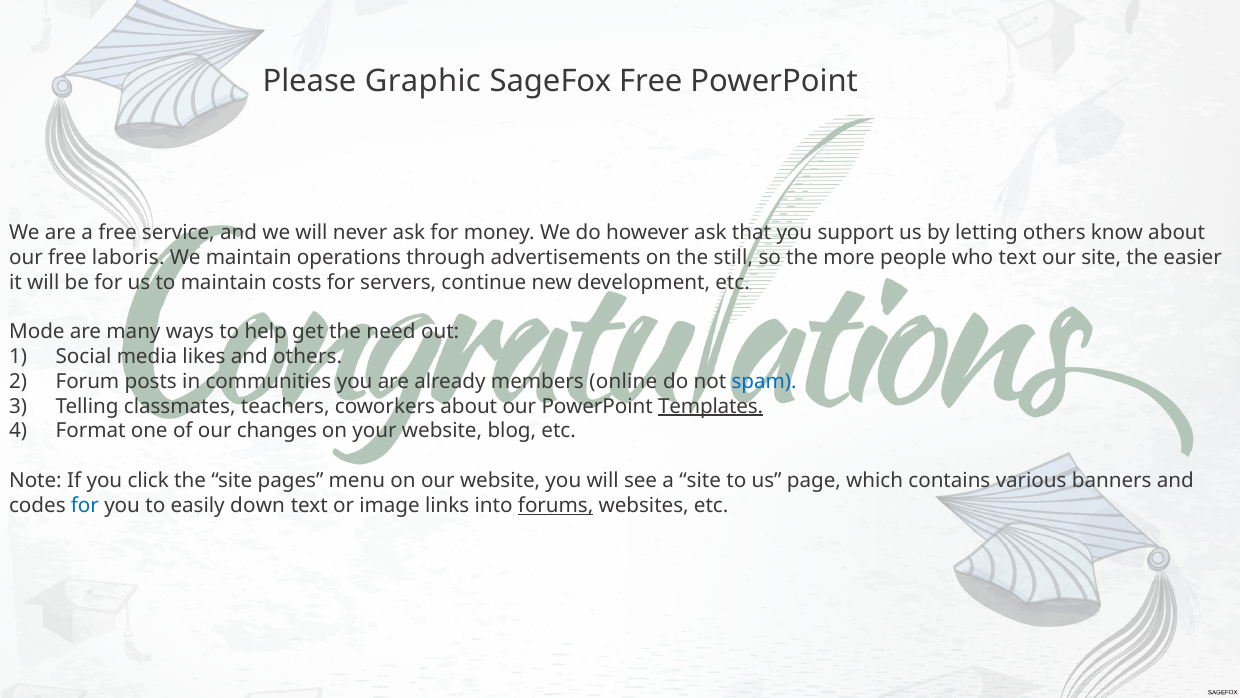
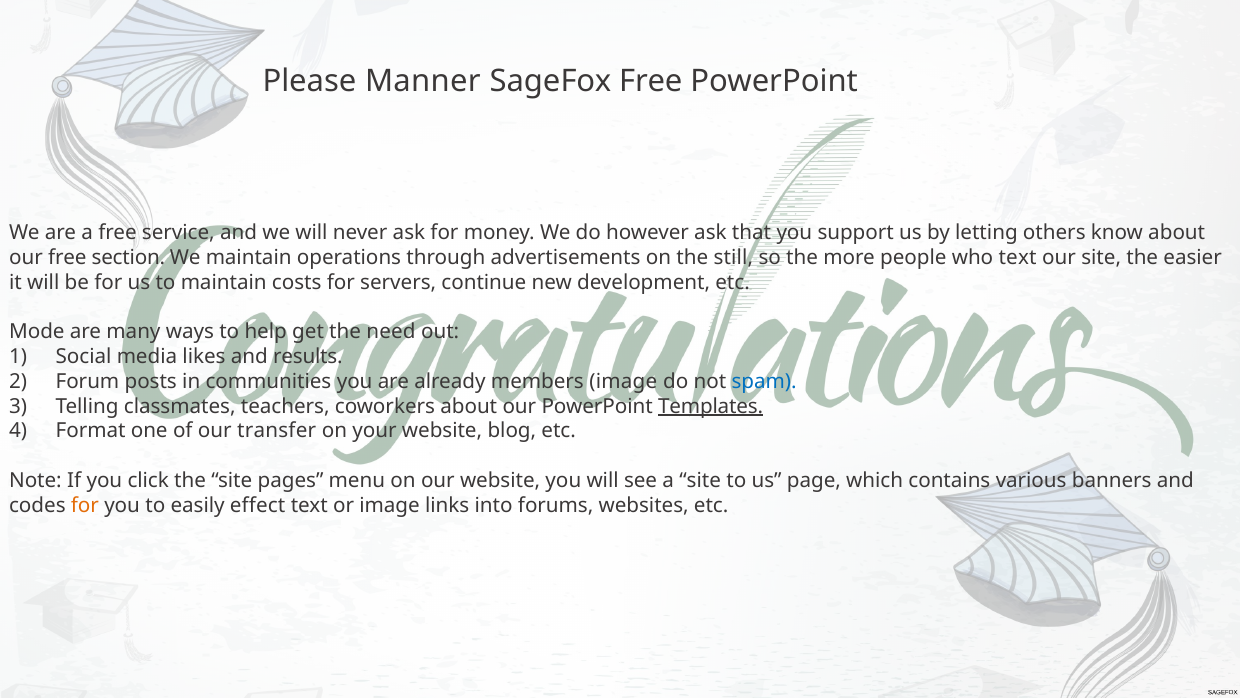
Graphic: Graphic -> Manner (423, 81)
laboris: laboris -> section (128, 257)
and others: others -> results (308, 356)
members online: online -> image (623, 381)
changes: changes -> transfer (277, 431)
for colour: blue -> orange (85, 505)
down: down -> effect (258, 505)
forums underline: present -> none (556, 505)
